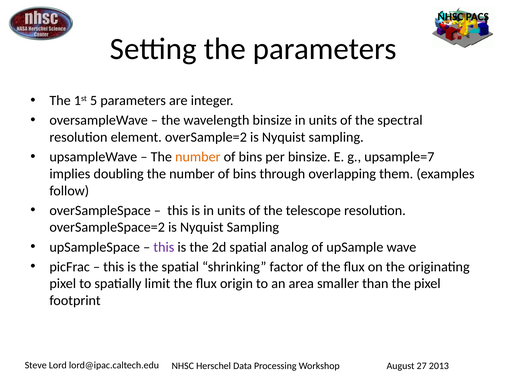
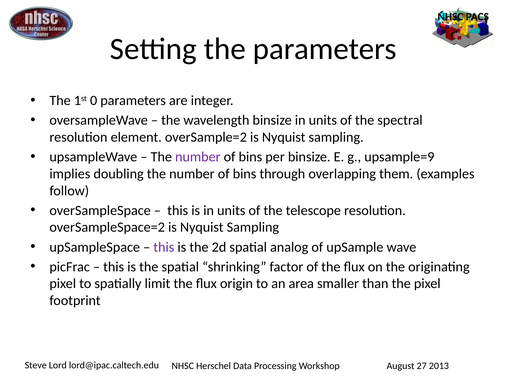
5: 5 -> 0 (94, 101)
number colour: orange -> purple (198, 157)
upsample=7: upsample=7 -> upsample=9 (399, 157)
